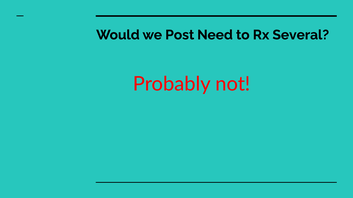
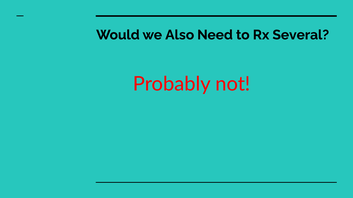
Post: Post -> Also (180, 35)
